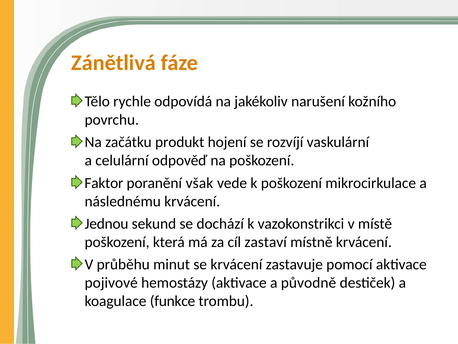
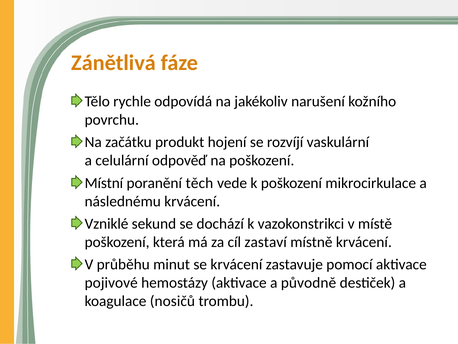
Faktor: Faktor -> Místní (104, 183)
však: však -> těch (199, 183)
Jednou: Jednou -> Vzniklé (106, 223)
funkce: funkce -> nosičů (172, 301)
